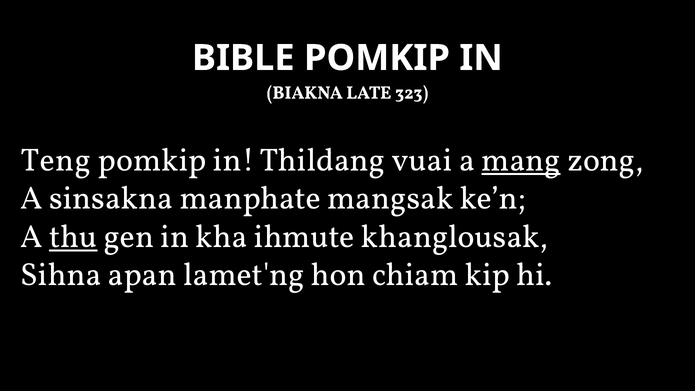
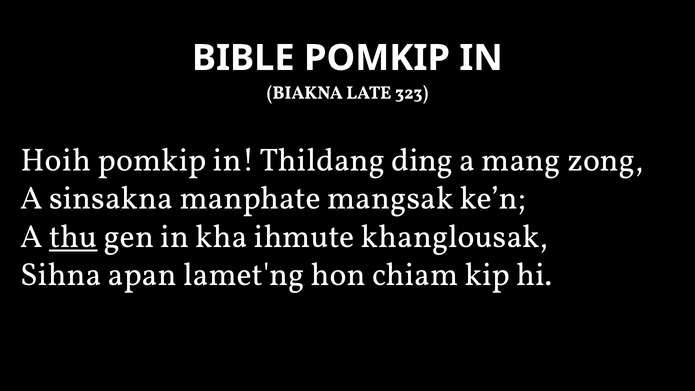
Teng: Teng -> Hoih (56, 160)
vuai: vuai -> ding (422, 160)
mang underline: present -> none (521, 160)
